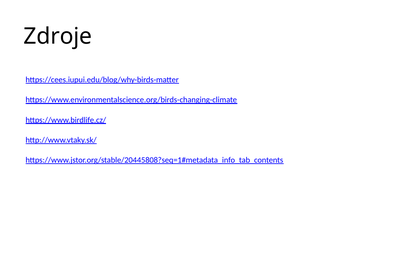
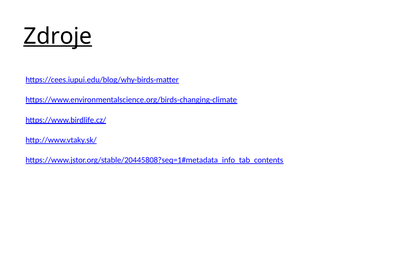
Zdroje underline: none -> present (58, 36)
